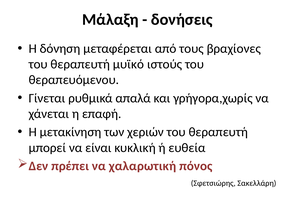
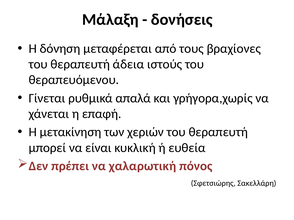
μυϊκό: μυϊκό -> άδεια (128, 64)
